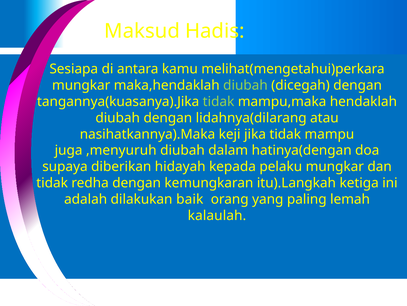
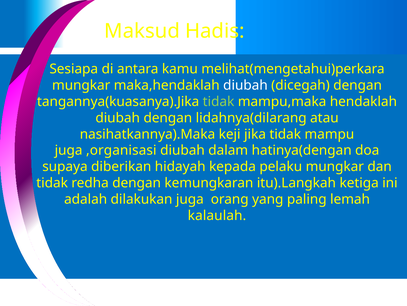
diubah colour: light green -> white (245, 85)
,menyuruh: ,menyuruh -> ,organisasi (121, 150)
dilakukan baik: baik -> juga (190, 199)
